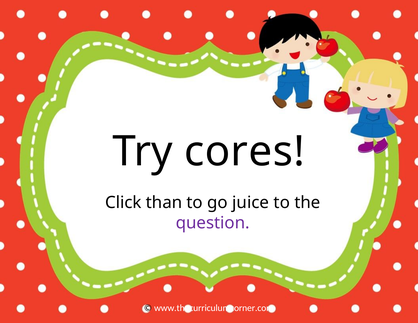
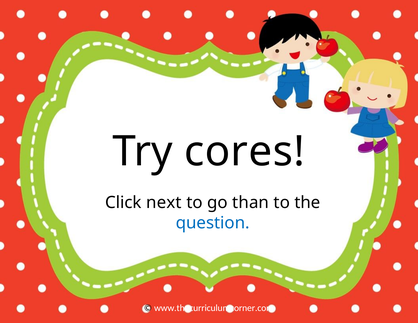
than: than -> next (164, 203)
juice: juice -> than (251, 203)
question colour: purple -> blue (213, 223)
